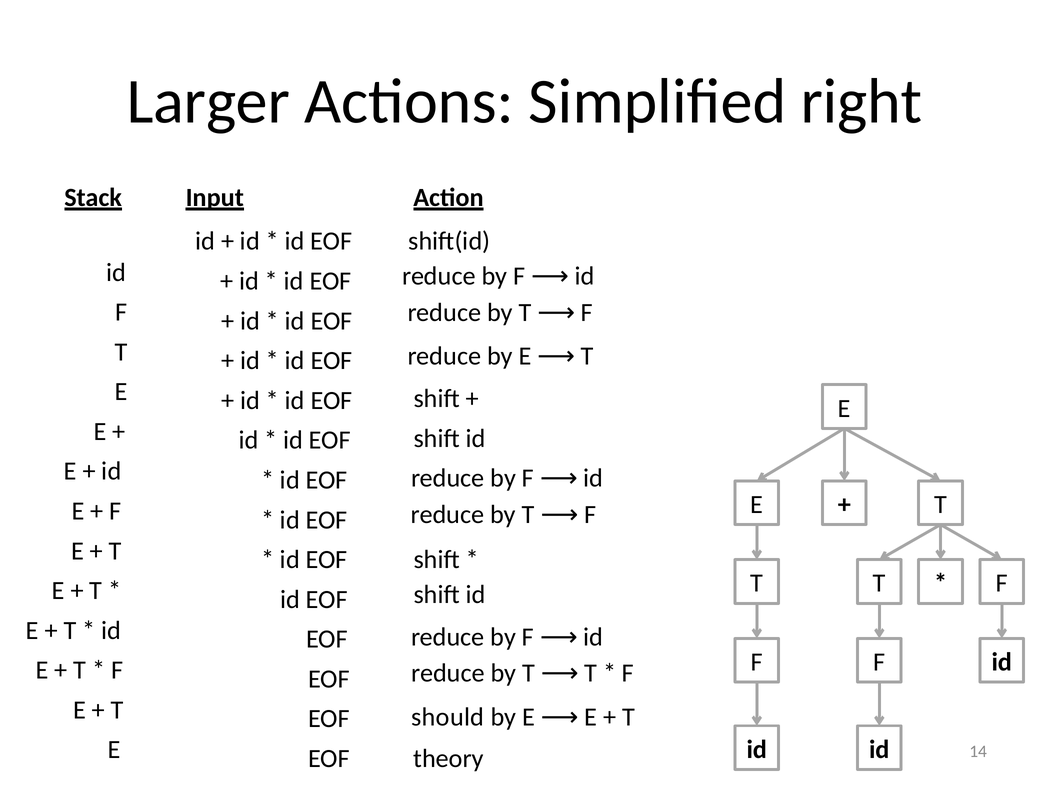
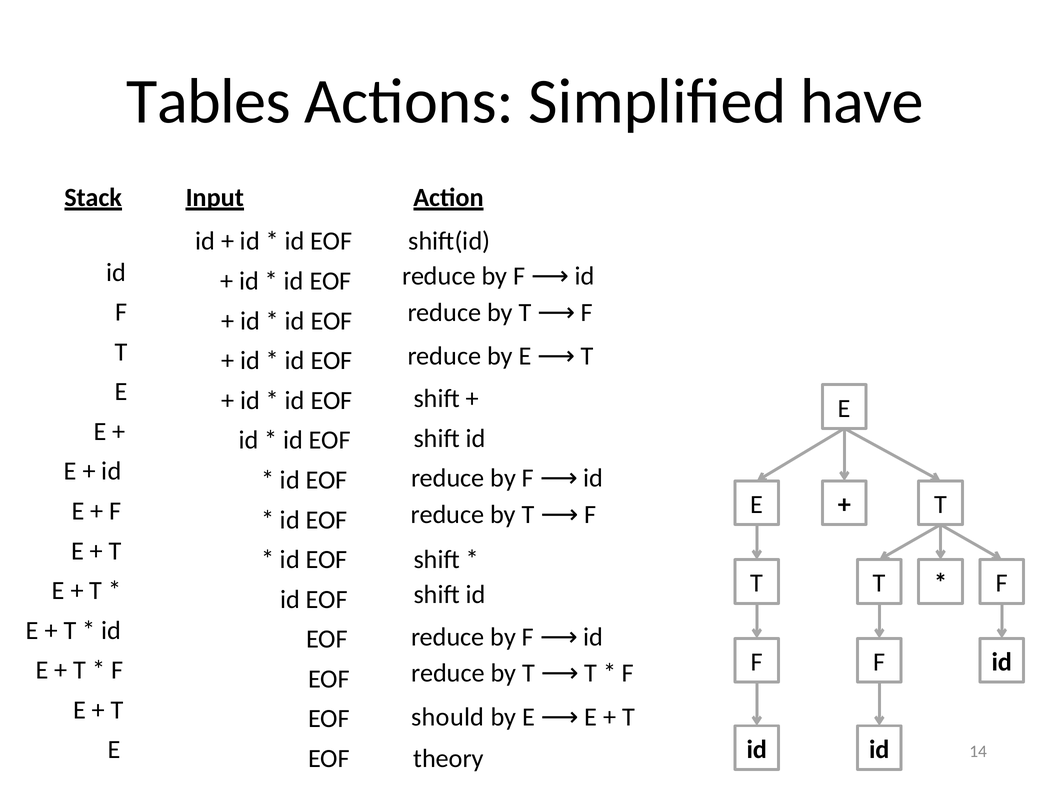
Larger: Larger -> Tables (209, 102)
right: right -> have (862, 102)
